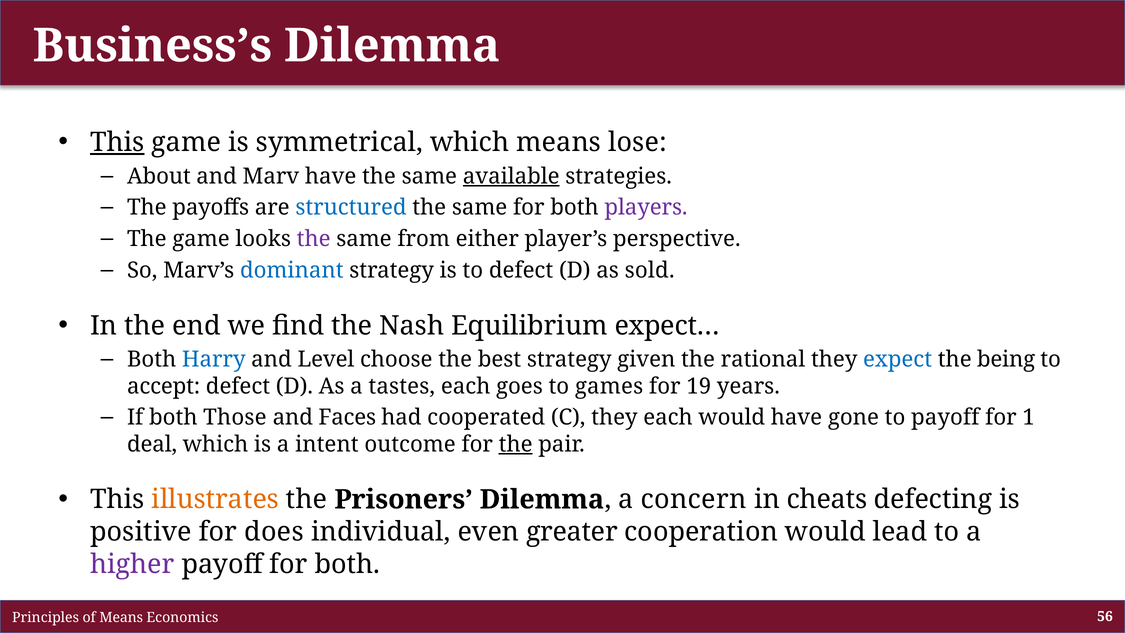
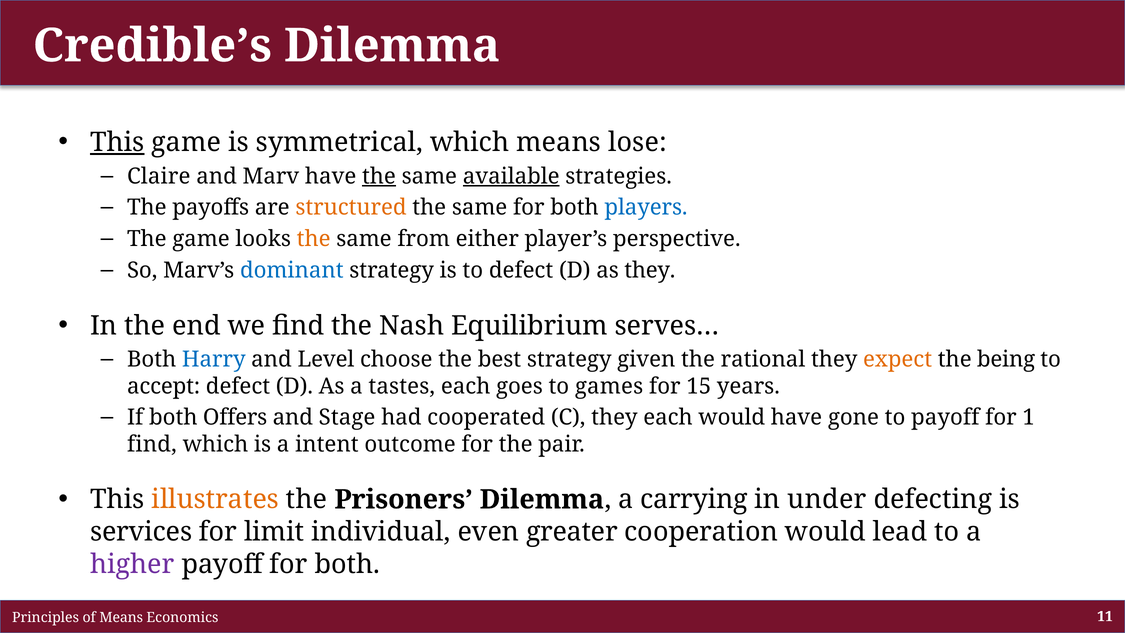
Business’s: Business’s -> Credible’s (152, 46)
About: About -> Claire (159, 176)
the underline: none -> present (379, 176)
structured colour: blue -> orange (351, 208)
players colour: purple -> blue (646, 208)
the colour: purple -> orange (314, 239)
as sold: sold -> they (650, 270)
expect…: expect… -> serves… (667, 326)
expect colour: blue -> orange (898, 359)
19: 19 -> 15 (699, 386)
Those: Those -> Offers (235, 418)
Faces: Faces -> Stage (347, 418)
deal: deal -> find (152, 444)
the underline: present -> none (516, 444)
concern: concern -> carrying (694, 499)
cheats: cheats -> under (827, 499)
positive: positive -> services (141, 532)
does: does -> limit (274, 532)
56: 56 -> 11 (1105, 616)
